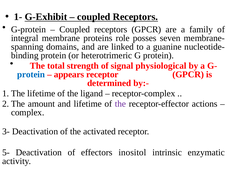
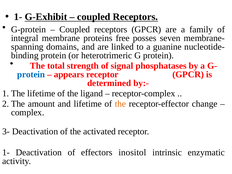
role: role -> free (123, 38)
physiological: physiological -> phosphatases (161, 66)
the colour: purple -> orange (120, 104)
actions: actions -> change (205, 104)
5-: 5- -> 1- (6, 152)
